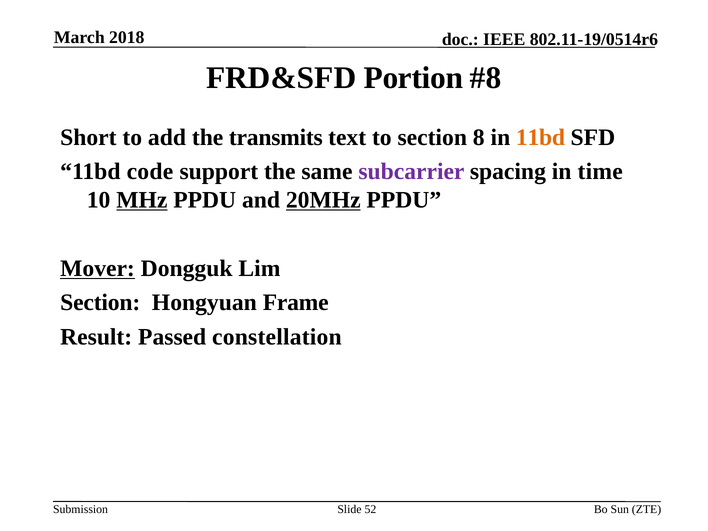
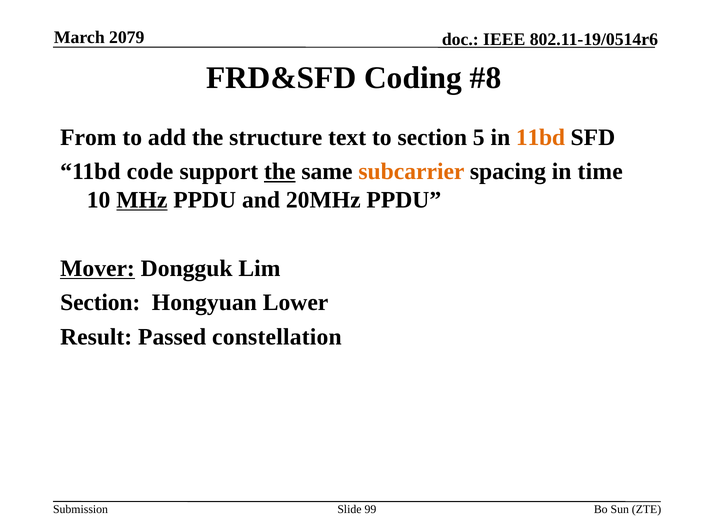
2018: 2018 -> 2079 (127, 38)
Portion: Portion -> Coding (413, 78)
Short: Short -> From (88, 137)
transmits: transmits -> structure (276, 137)
8: 8 -> 5 (479, 137)
the underline: none -> present (280, 172)
subcarrier colour: purple -> orange (411, 172)
20MHz underline: present -> none (323, 200)
Frame: Frame -> Lower (296, 303)
52: 52 -> 99 (370, 509)
